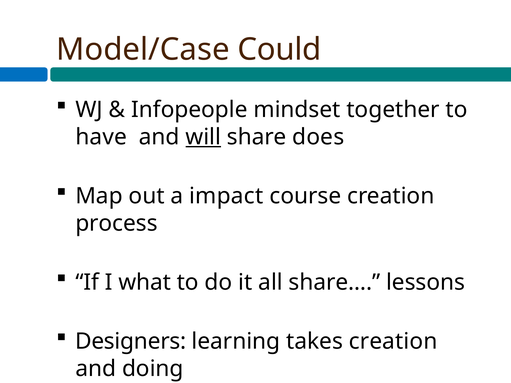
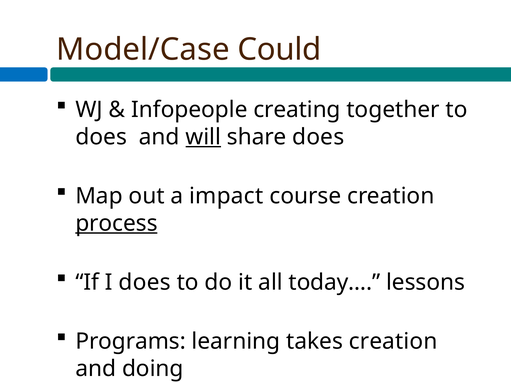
mindset: mindset -> creating (297, 110)
have: have -> does (101, 137)
process underline: none -> present (116, 223)
I what: what -> does (145, 282)
share…: share… -> today… (334, 282)
Designers: Designers -> Programs (131, 341)
